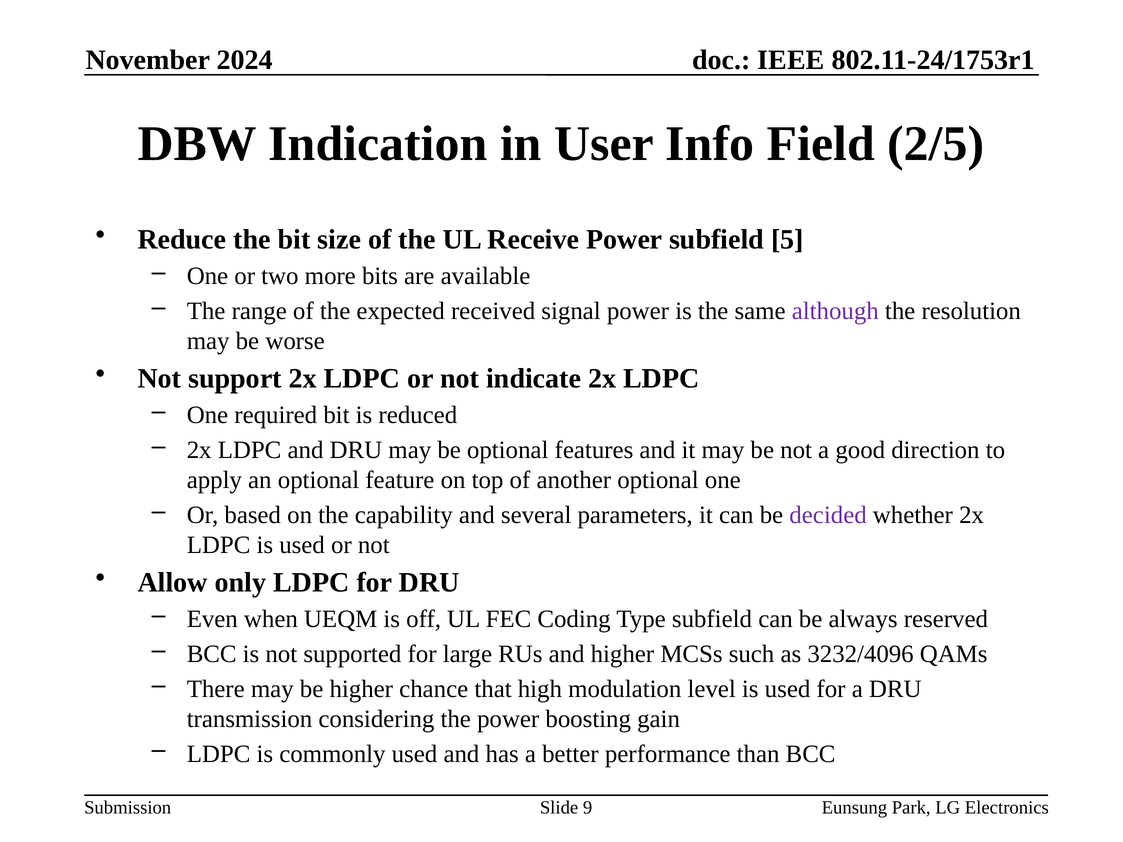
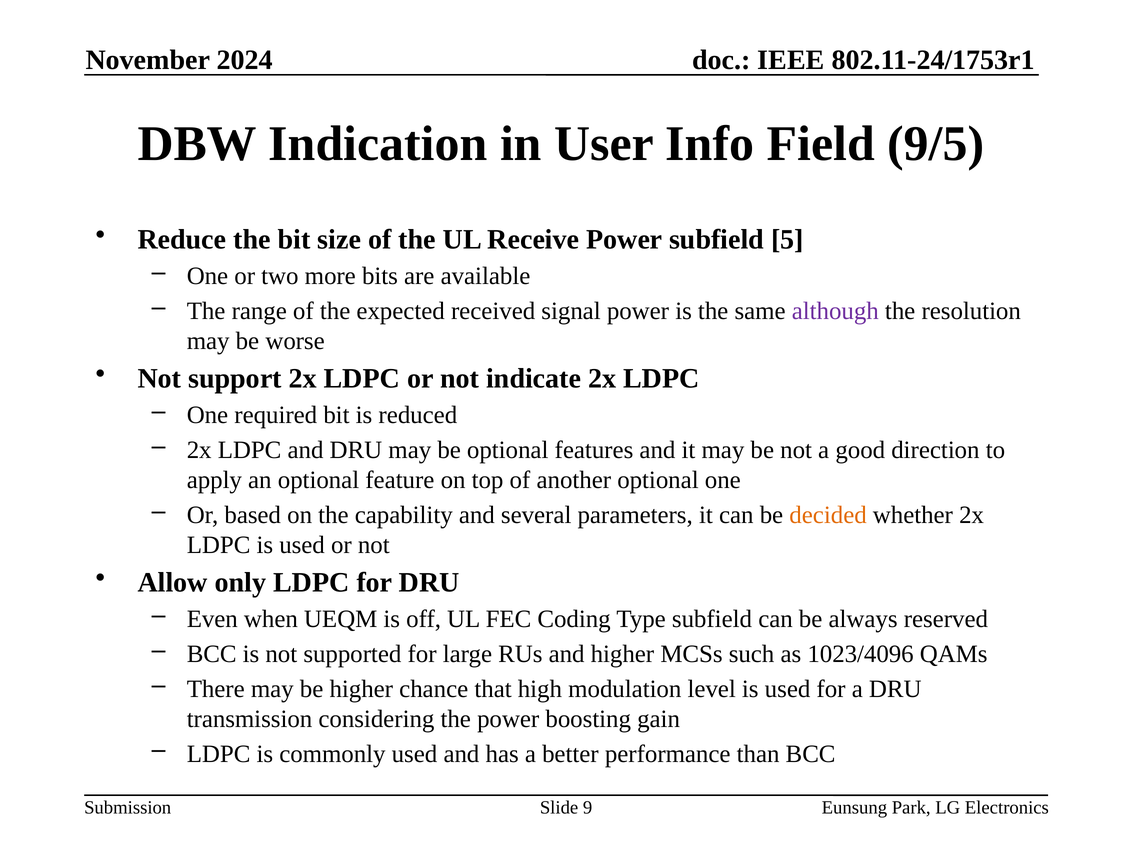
2/5: 2/5 -> 9/5 (936, 144)
decided colour: purple -> orange (828, 515)
3232/4096: 3232/4096 -> 1023/4096 (861, 654)
